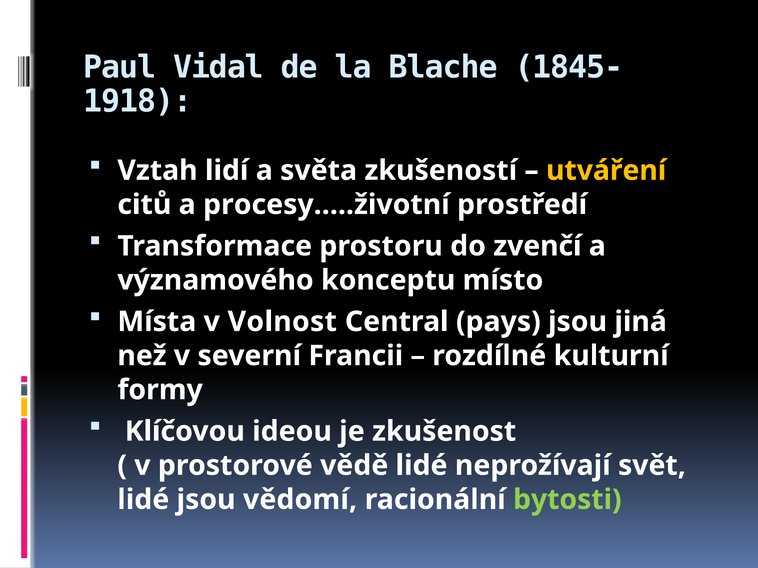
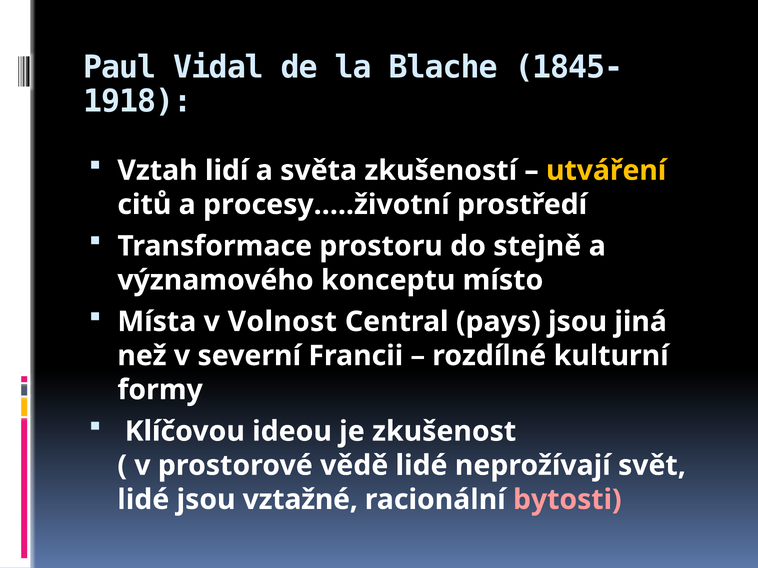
zvenčí: zvenčí -> stejně (537, 246)
vědomí: vědomí -> vztažné (300, 500)
bytosti colour: light green -> pink (567, 500)
